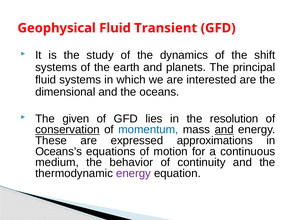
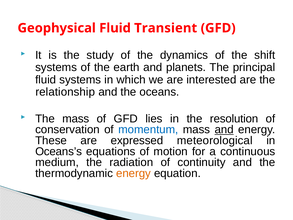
dimensional: dimensional -> relationship (65, 92)
The given: given -> mass (76, 119)
conservation underline: present -> none (67, 129)
approximations: approximations -> meteorological (215, 140)
behavior: behavior -> radiation (131, 162)
energy colour: purple -> orange (133, 173)
